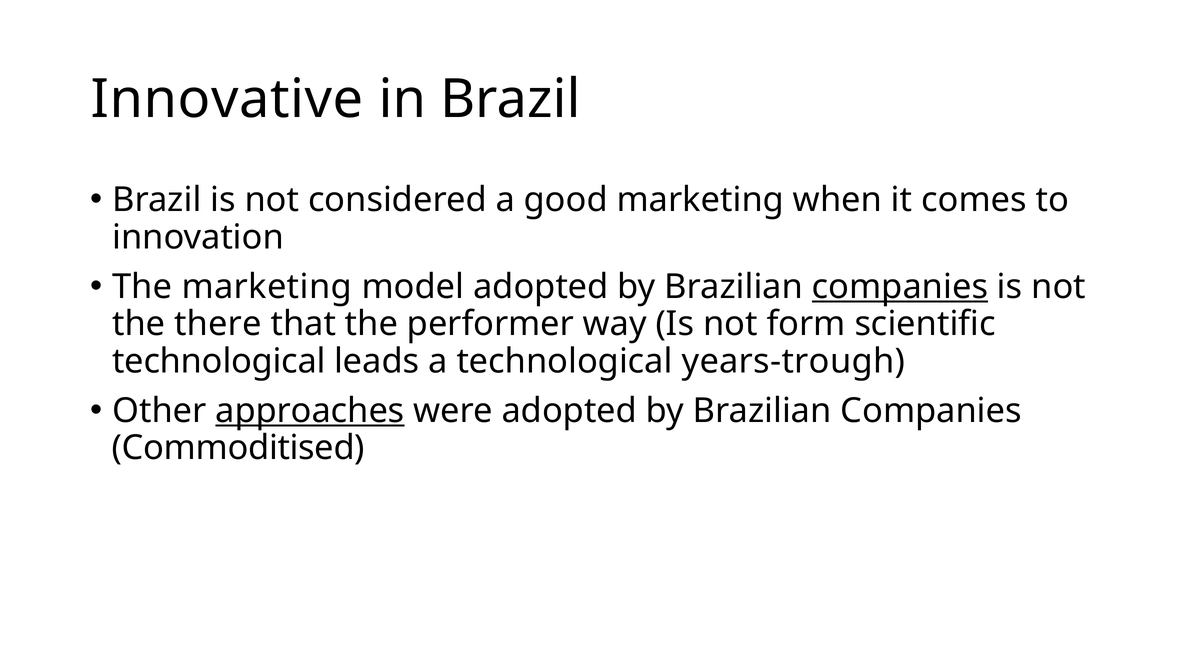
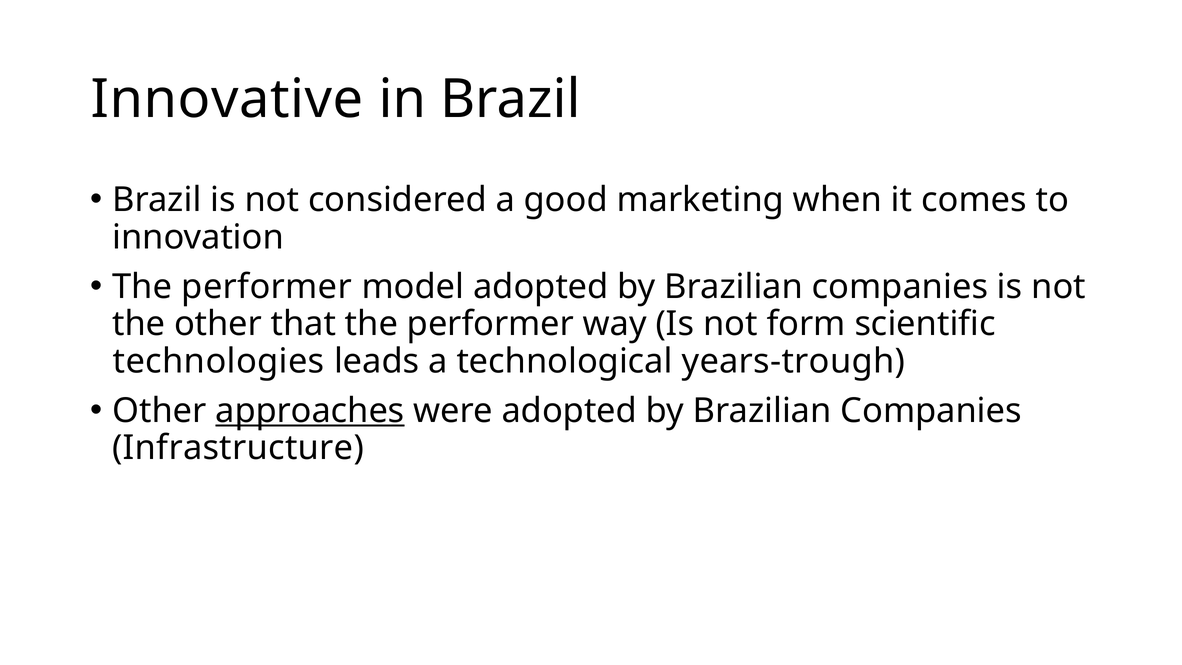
marketing: marketing -> performer (267, 287)
companies underline: present -> none (900, 287)
the there: there -> other (218, 324)
technological: technological -> technologies (219, 361)
Commoditised: Commoditised -> Infrastructure (238, 448)
